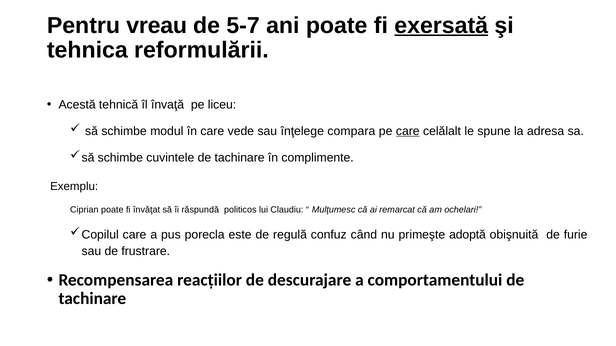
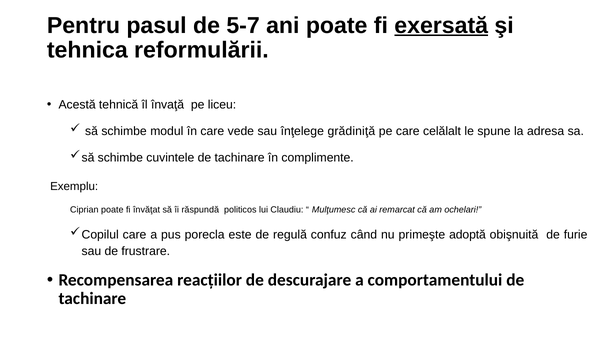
vreau: vreau -> pasul (157, 25)
compara: compara -> grădiniţă (351, 131)
care underline: present -> none (408, 131)
